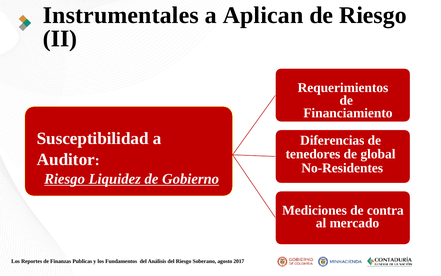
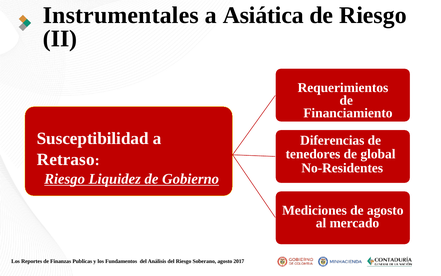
Aplican: Aplican -> Asiática (263, 15)
Auditor: Auditor -> Retraso (66, 159)
de contra: contra -> agosto (385, 210)
